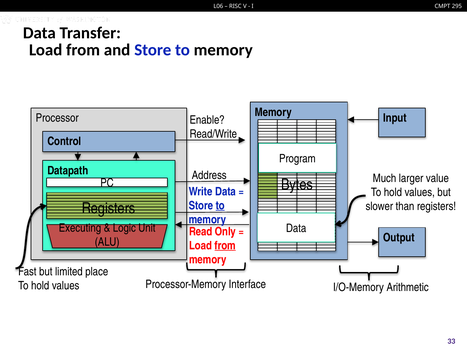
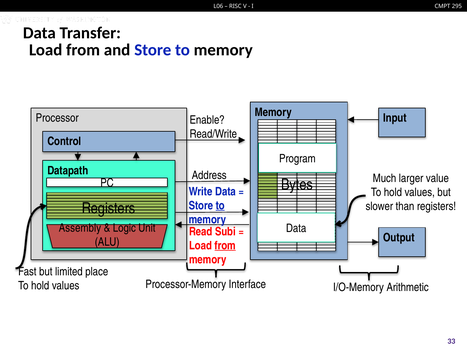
Executing: Executing -> Assembly (80, 228)
Only: Only -> Subi (225, 232)
